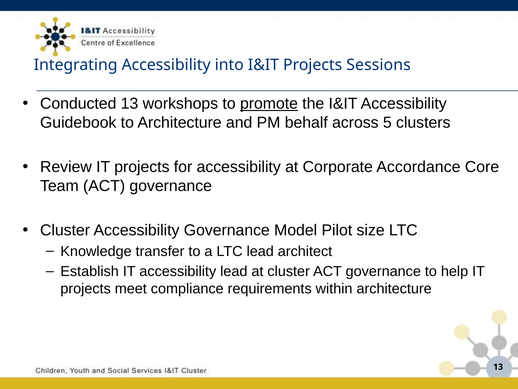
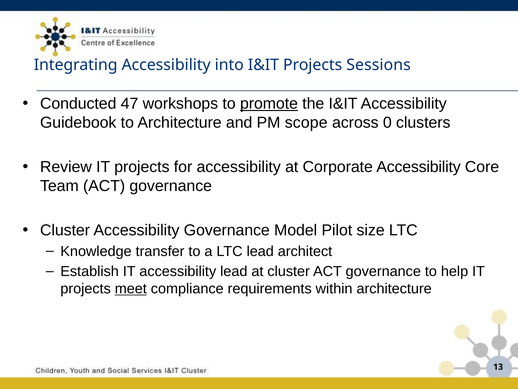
Conducted 13: 13 -> 47 (130, 104)
behalf: behalf -> scope (306, 123)
5: 5 -> 0 (387, 123)
Corporate Accordance: Accordance -> Accessibility (419, 167)
meet underline: none -> present (131, 288)
